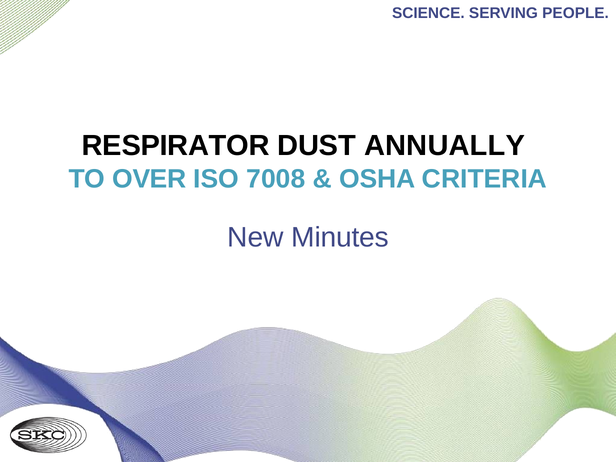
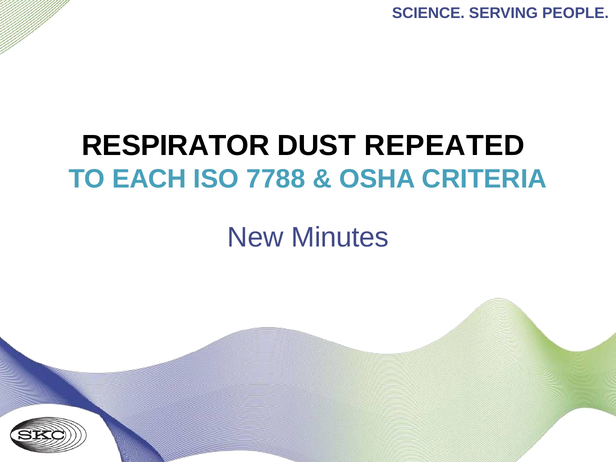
ANNUALLY: ANNUALLY -> REPEATED (445, 146)
OVER: OVER -> EACH (149, 179)
7008: 7008 -> 7788 (276, 179)
